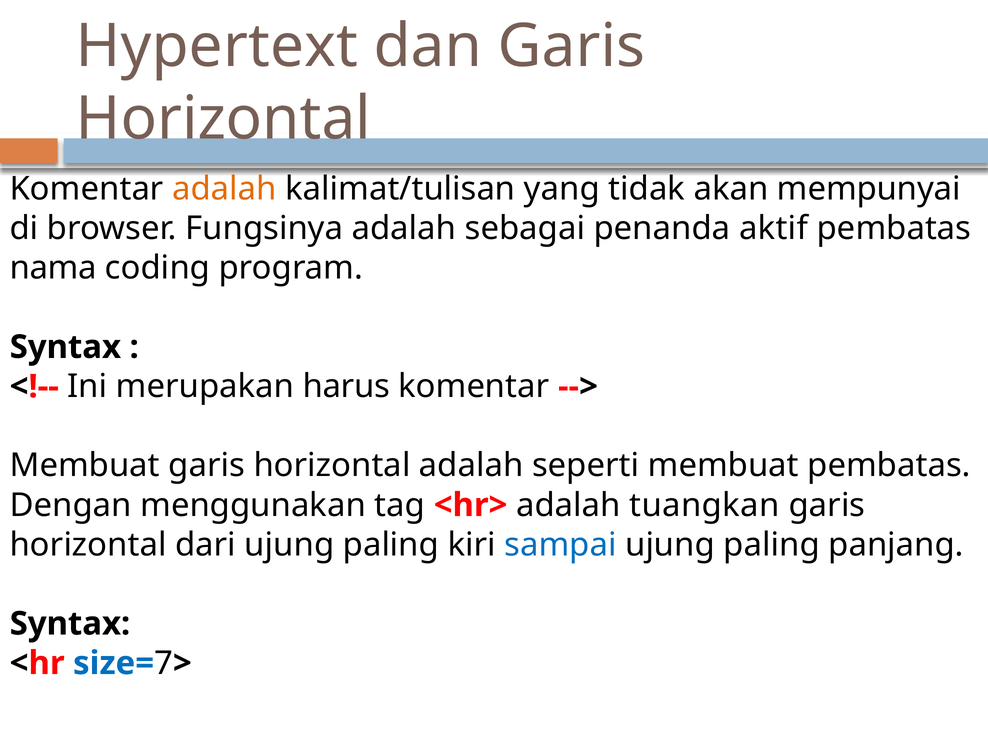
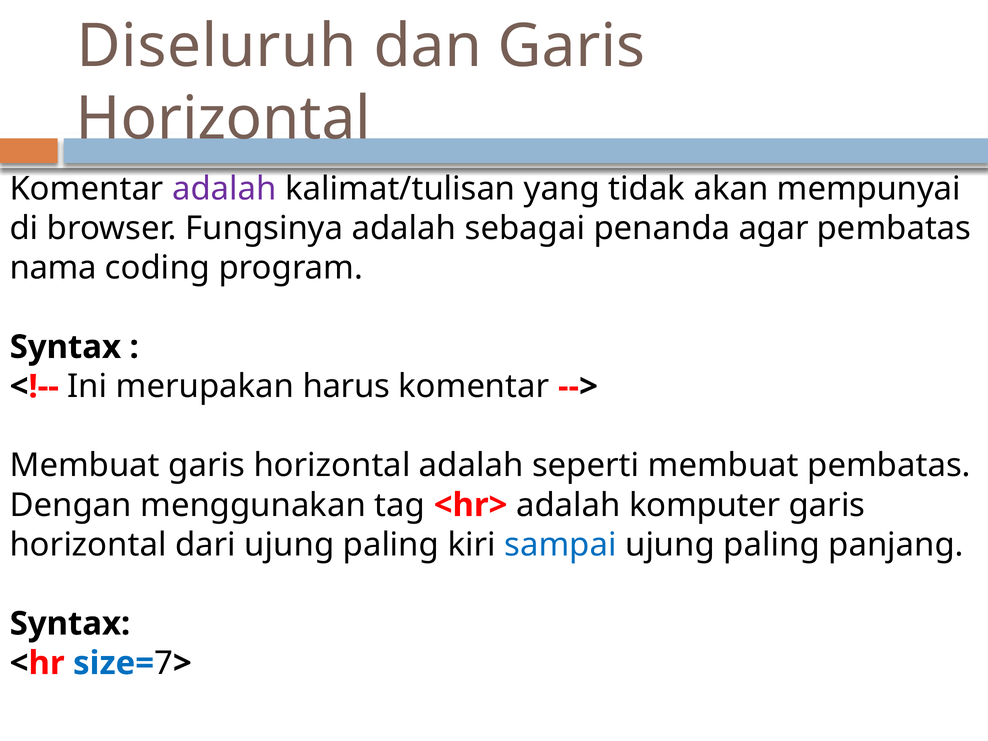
Hypertext: Hypertext -> Diseluruh (217, 46)
adalah colour: orange -> purple (224, 189)
aktif: aktif -> agar (774, 229)
tuangkan: tuangkan -> komputer (705, 505)
